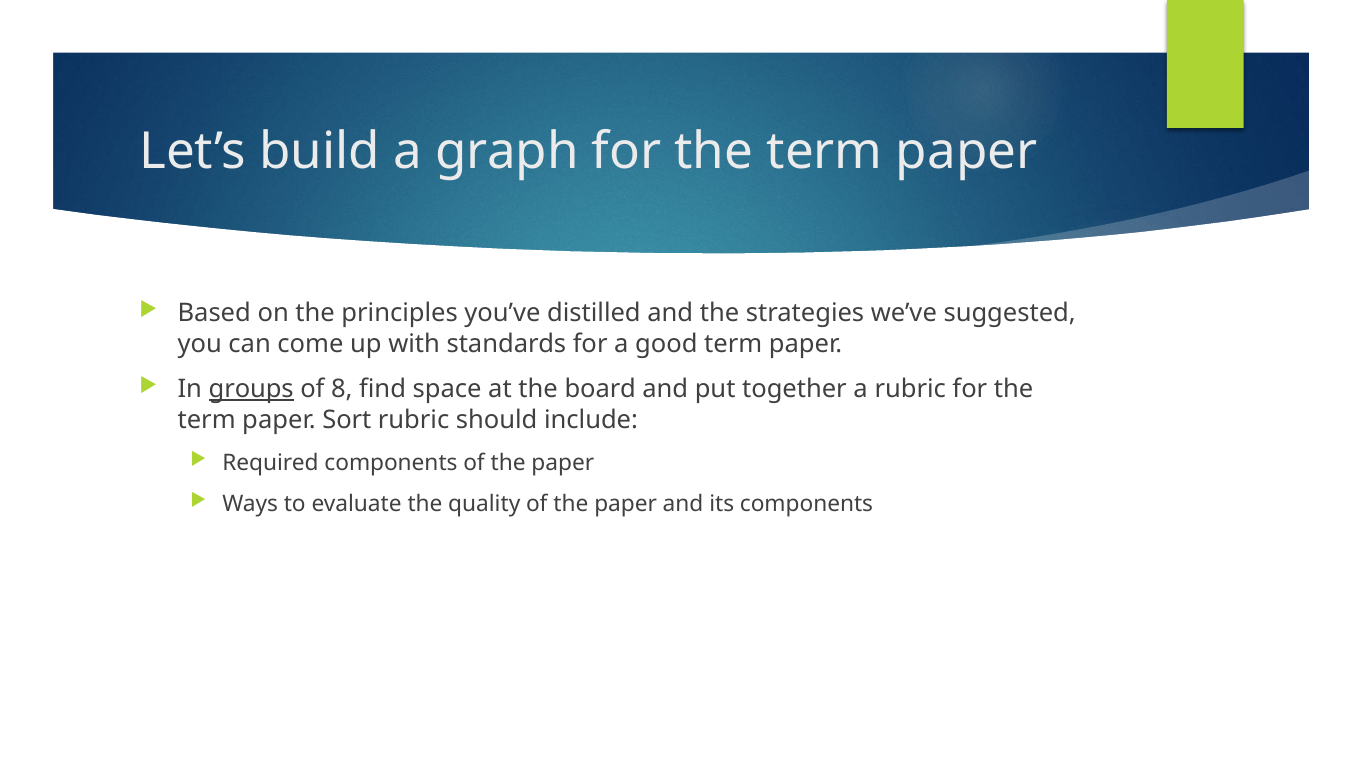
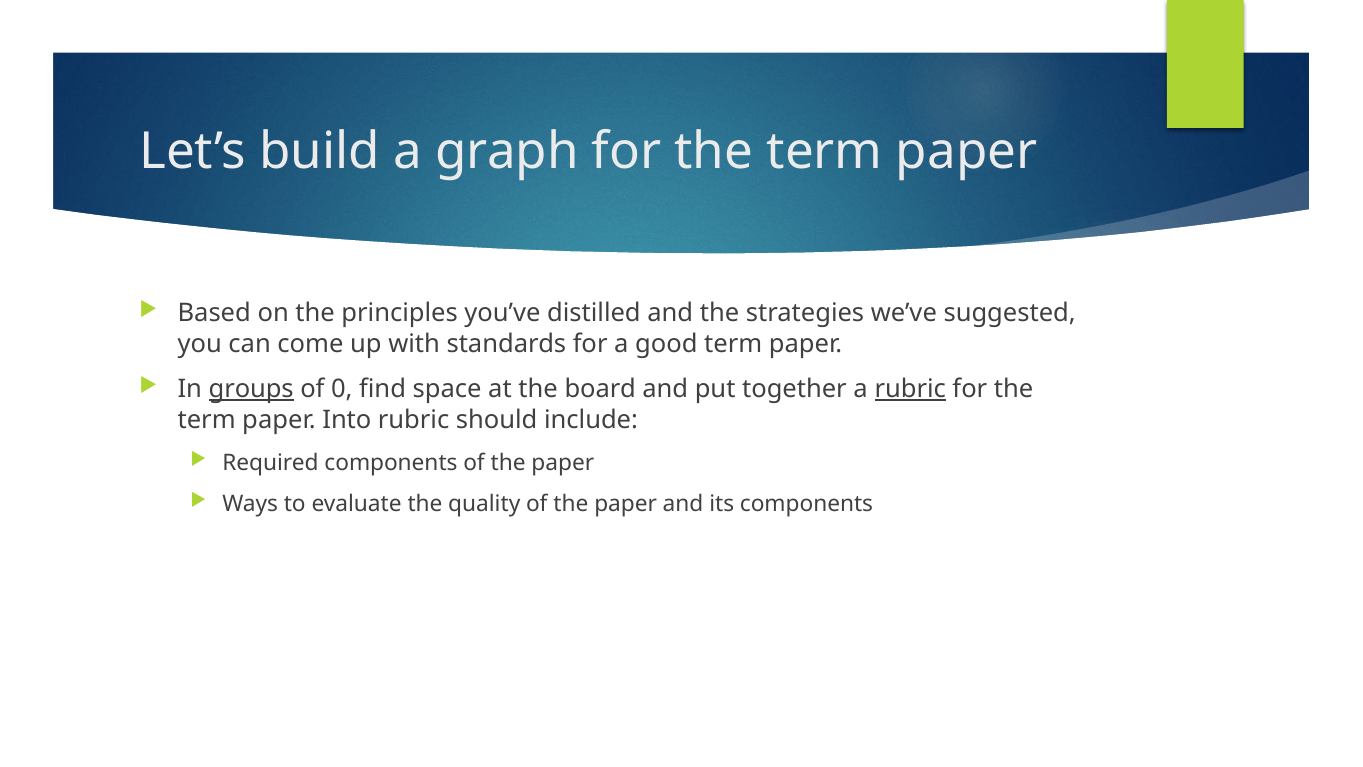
8: 8 -> 0 (342, 389)
rubric underline: none -> present (910, 389)
Sort: Sort -> Into (347, 419)
